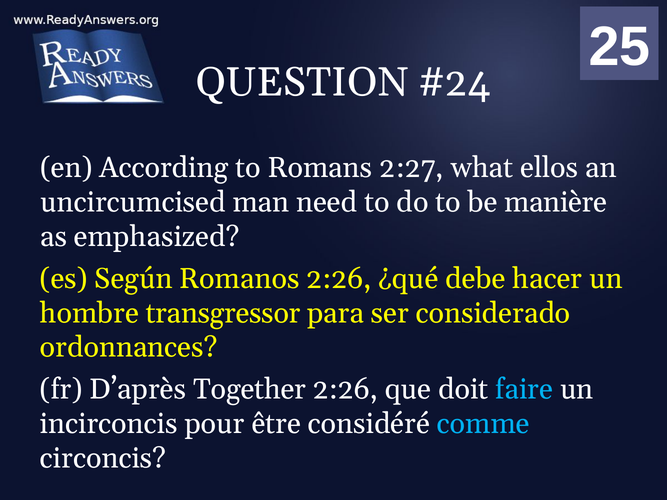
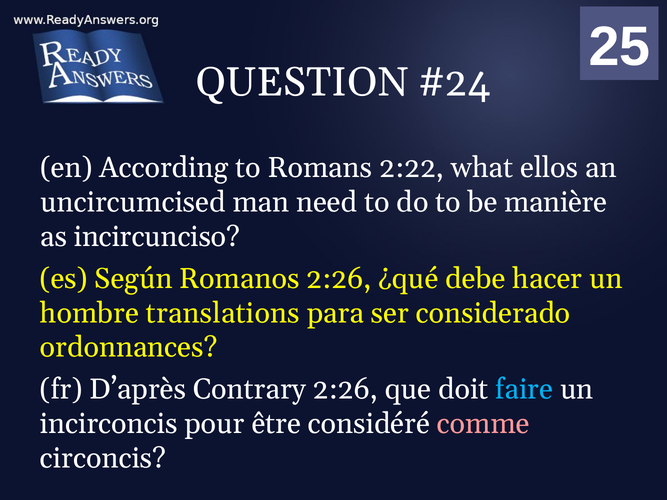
2:27: 2:27 -> 2:22 (412, 168)
emphasized: emphasized -> incircunciso (157, 237)
transgressor: transgressor -> translations (223, 313)
Together: Together -> Contrary (250, 389)
comme colour: light blue -> pink (483, 424)
